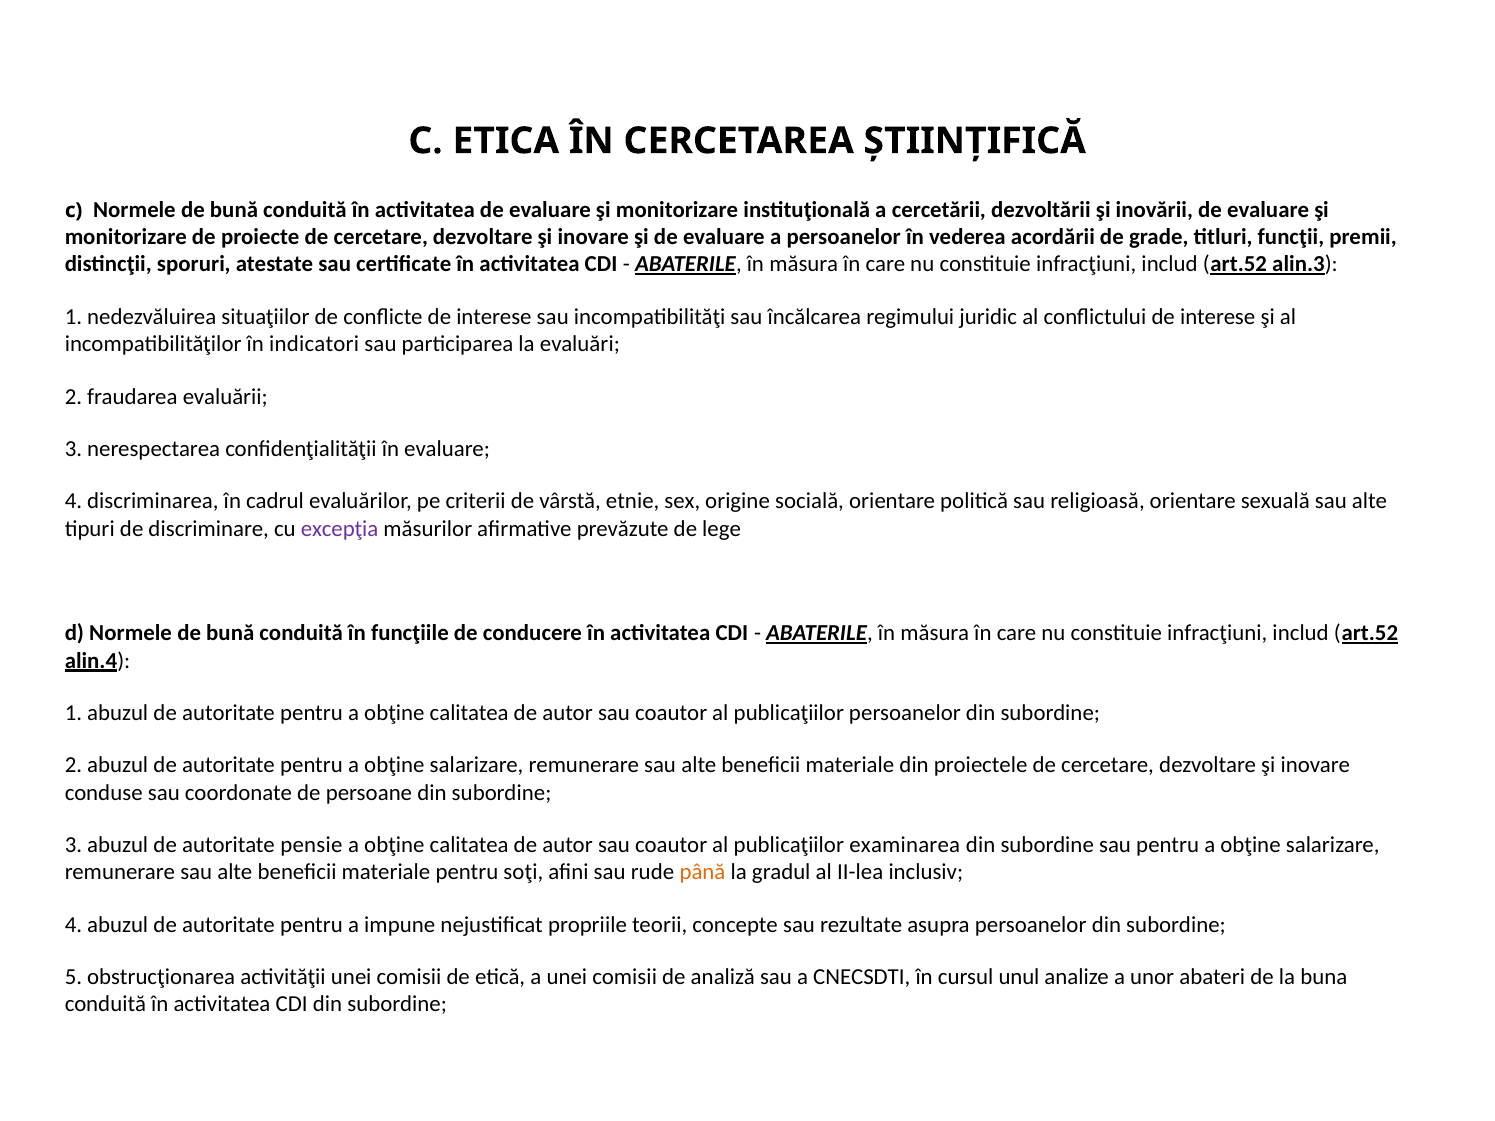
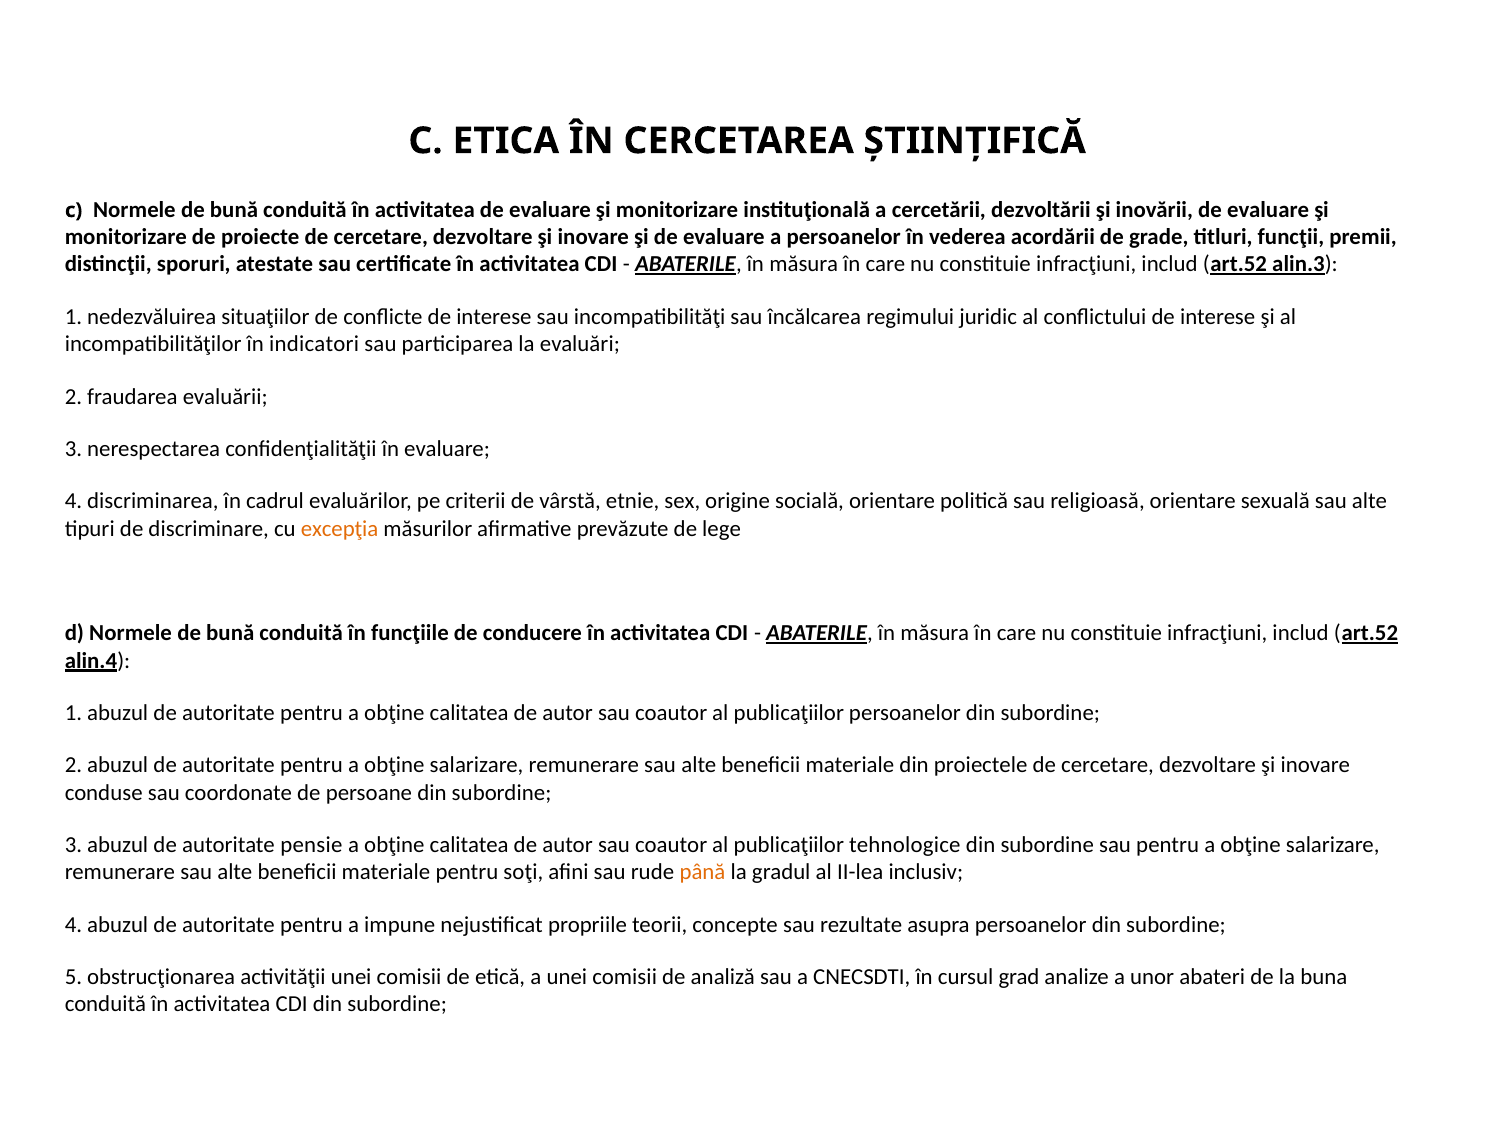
excepţia colour: purple -> orange (340, 529)
examinarea: examinarea -> tehnologice (905, 845)
unul: unul -> grad (1019, 977)
